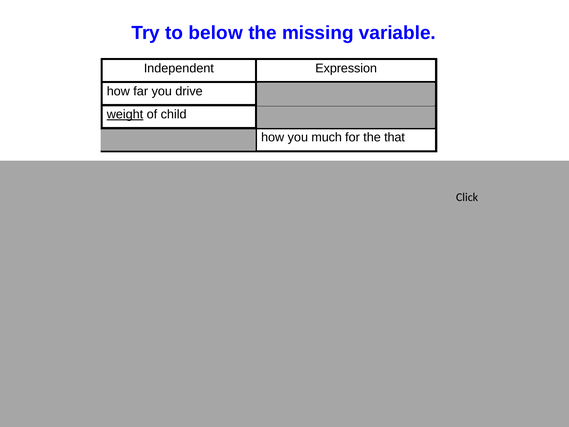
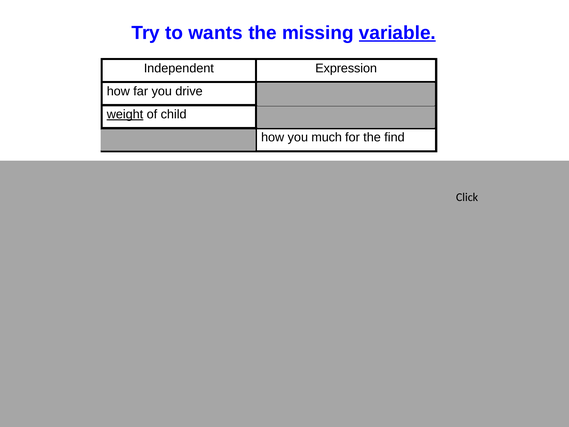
below: below -> wants (216, 33)
variable underline: none -> present (397, 33)
that: that -> find (394, 137)
